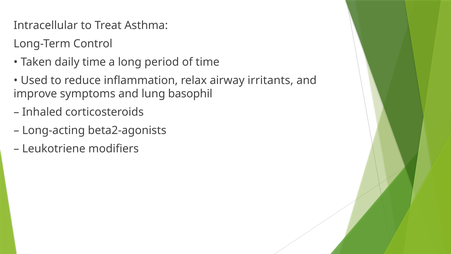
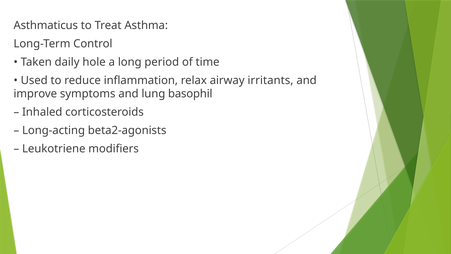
Intracellular: Intracellular -> Asthmaticus (46, 26)
daily time: time -> hole (94, 62)
